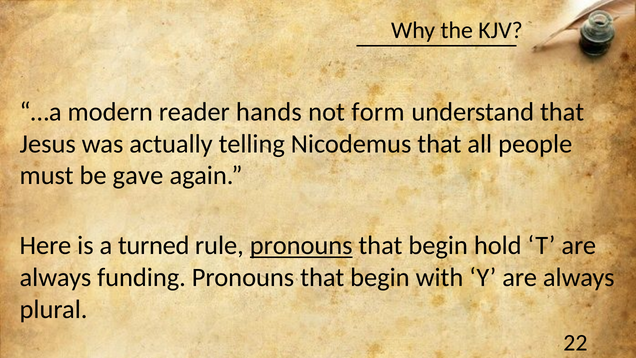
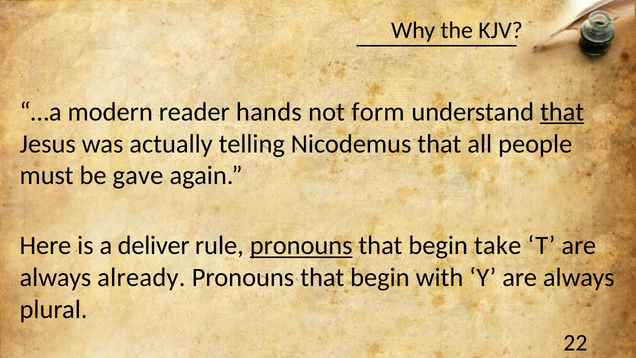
that underline: none -> present (562, 112)
turned: turned -> deliver (154, 246)
hold: hold -> take (498, 246)
funding: funding -> already (141, 277)
